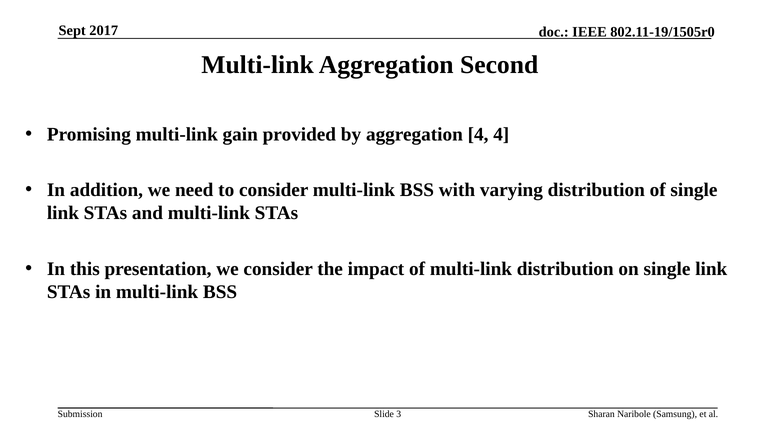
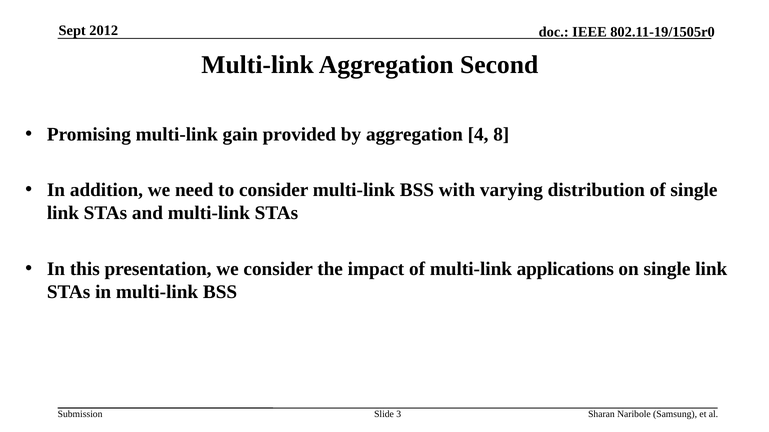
2017: 2017 -> 2012 (104, 31)
4 4: 4 -> 8 (501, 135)
multi-link distribution: distribution -> applications (565, 269)
